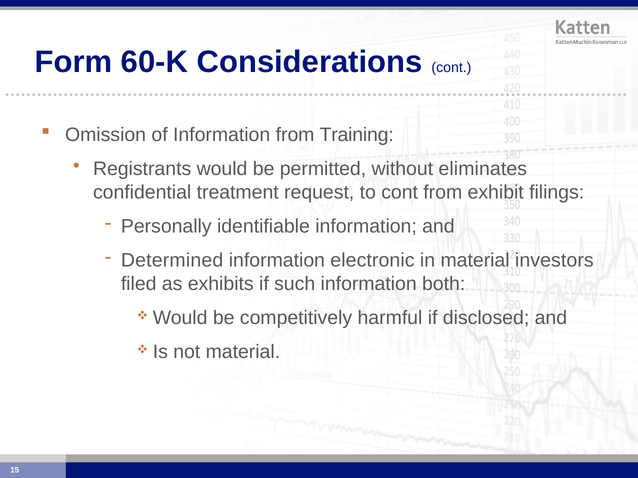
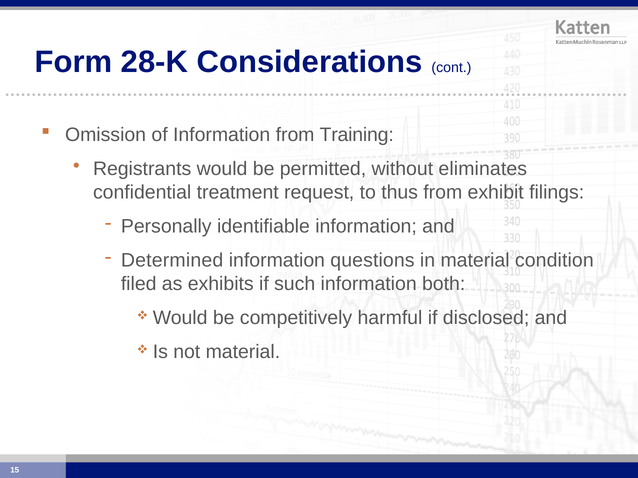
60-K: 60-K -> 28-K (155, 62)
to cont: cont -> thus (400, 193)
electronic: electronic -> questions (372, 261)
investors: investors -> condition (554, 261)
